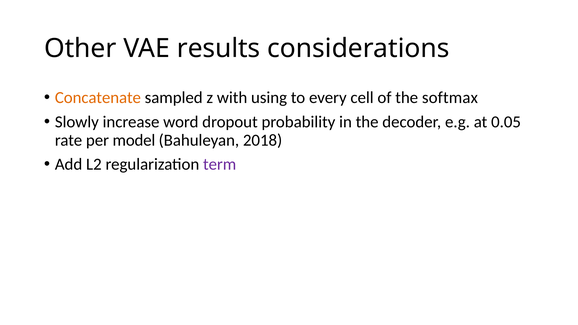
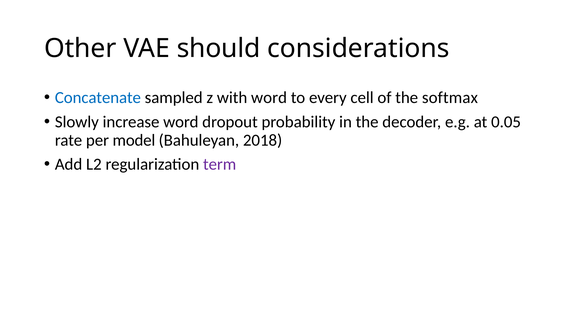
results: results -> should (219, 49)
Concatenate colour: orange -> blue (98, 98)
with using: using -> word (269, 98)
